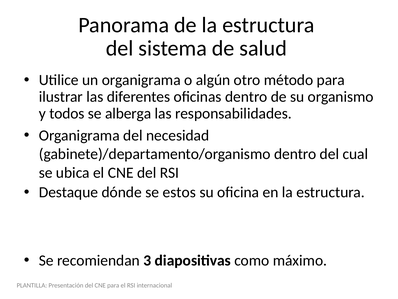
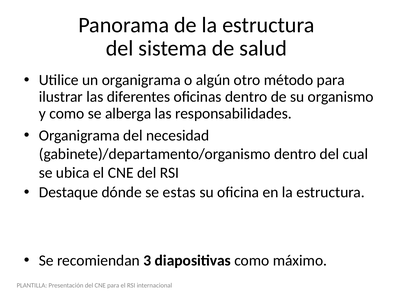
y todos: todos -> como (67, 113)
estos: estos -> estas (179, 192)
